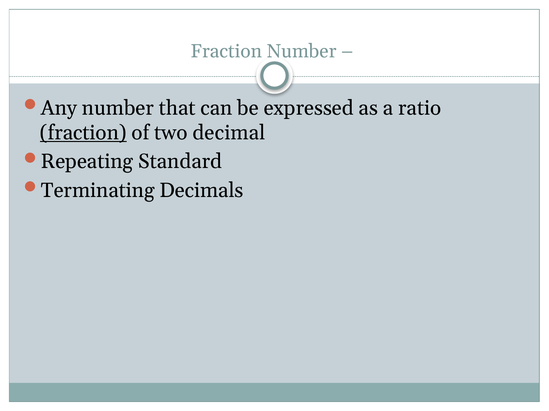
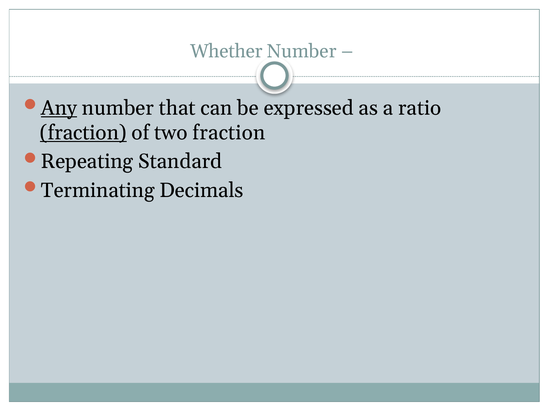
Fraction: Fraction -> Whether (226, 51)
Any underline: none -> present (59, 108)
two decimal: decimal -> fraction (229, 133)
